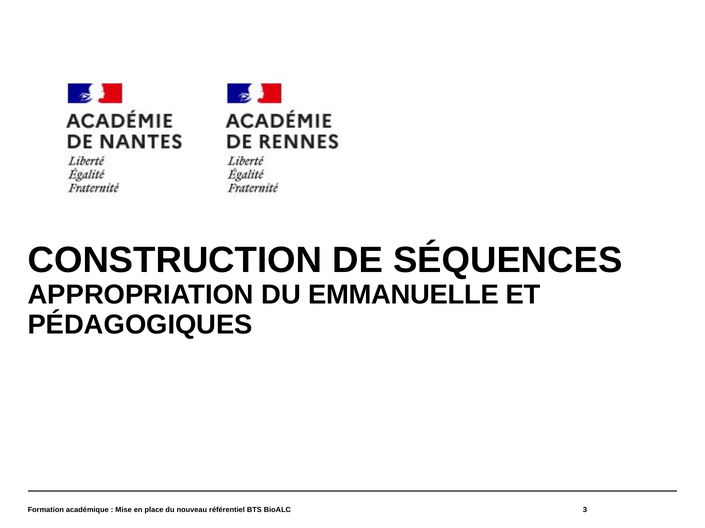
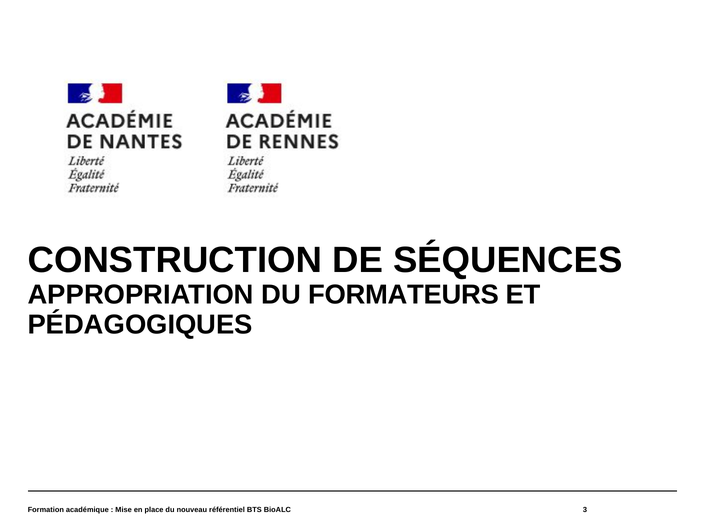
EMMANUELLE: EMMANUELLE -> FORMATEURS (404, 295)
